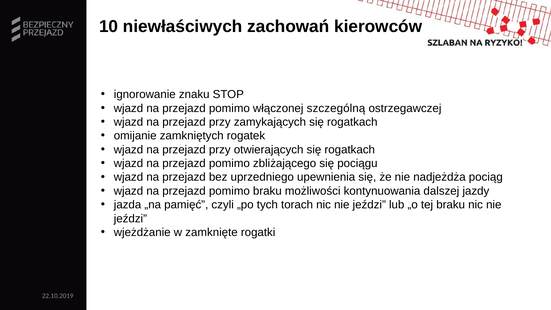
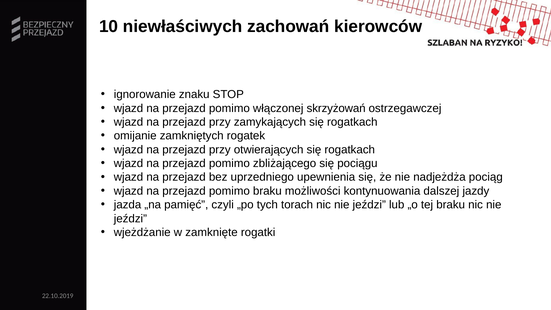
szczególną: szczególną -> skrzyżowań (336, 108)
